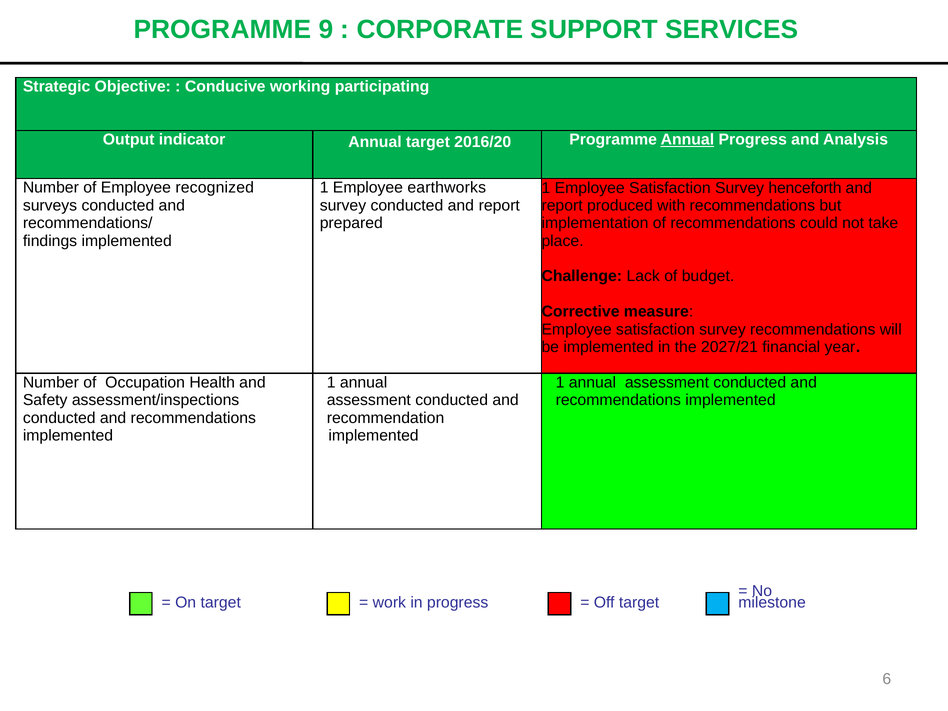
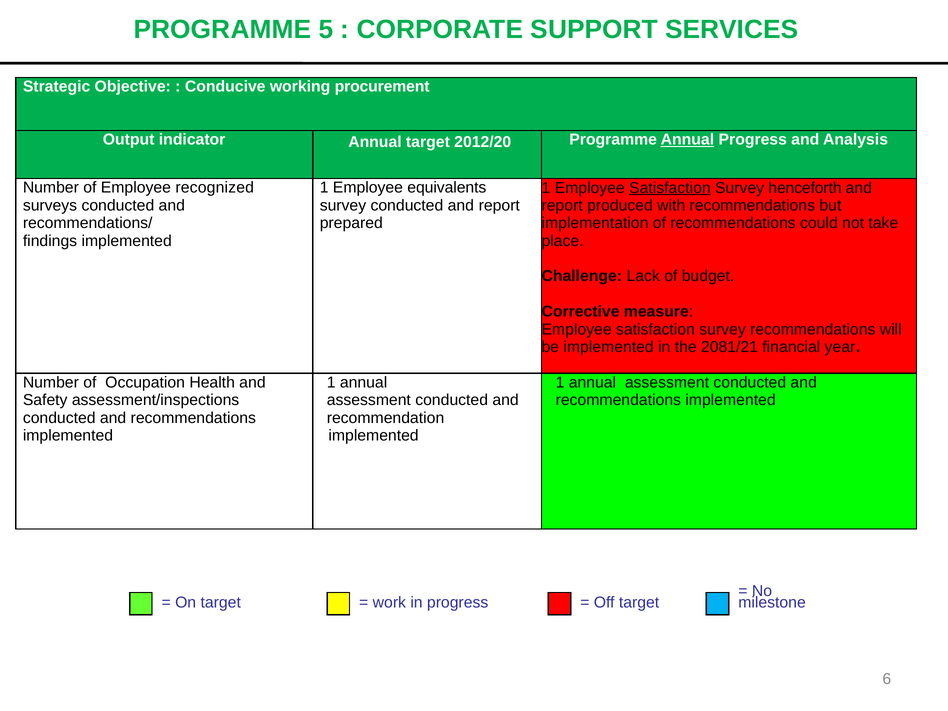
9: 9 -> 5 (326, 29)
participating: participating -> procurement (382, 87)
2016/20: 2016/20 -> 2012/20 (483, 142)
earthworks: earthworks -> equivalents (447, 188)
Satisfaction underline: none -> present (670, 188)
2027/21: 2027/21 -> 2081/21 (729, 347)
